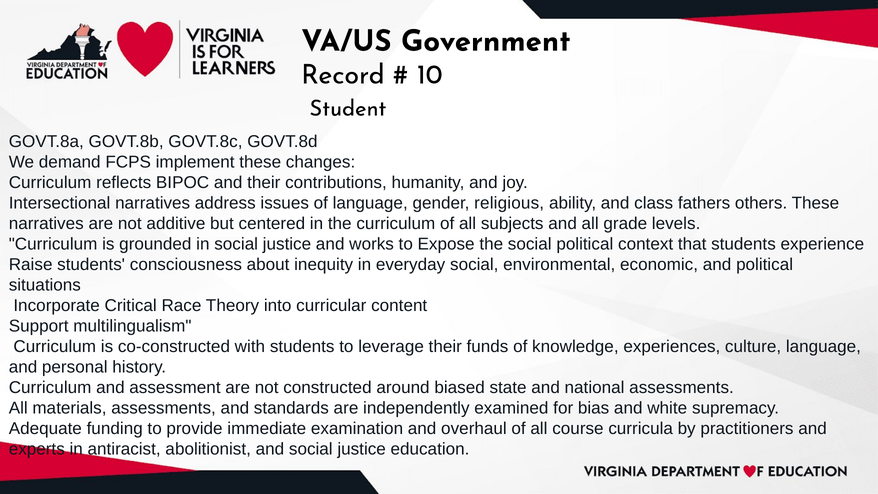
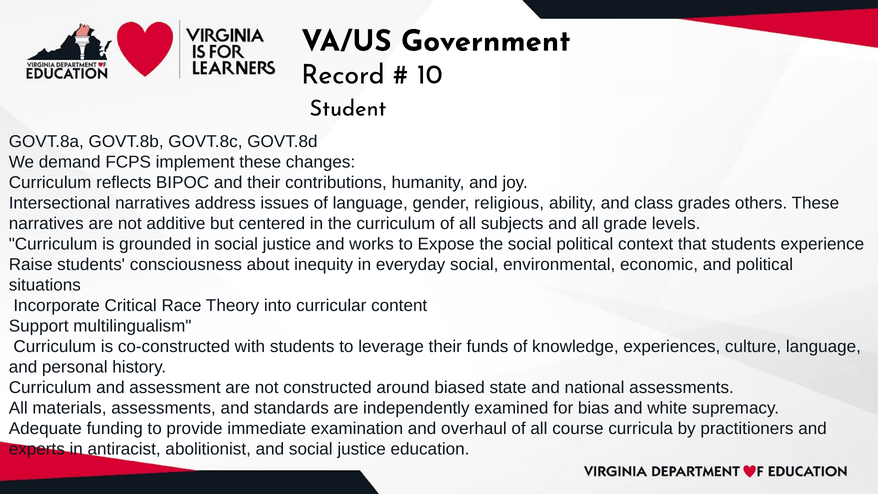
fathers: fathers -> grades (704, 203)
